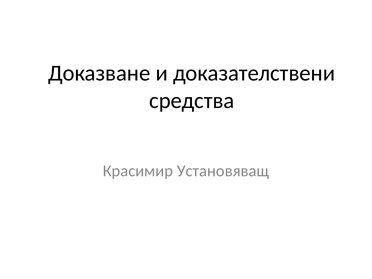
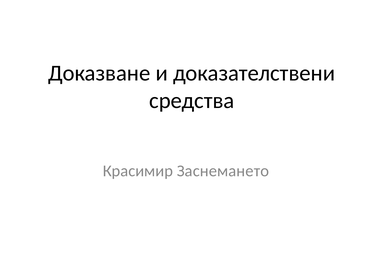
Установяващ: Установяващ -> Заснемането (223, 171)
